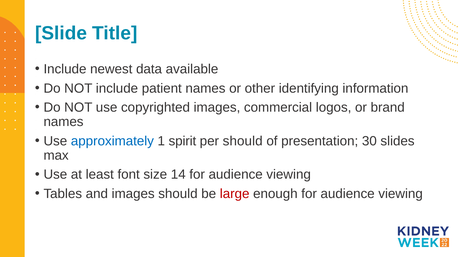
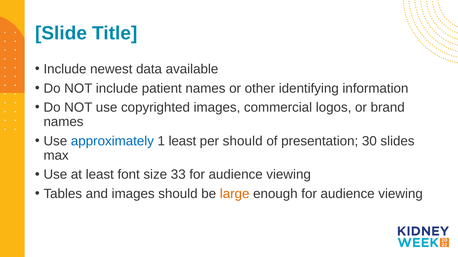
1 spirit: spirit -> least (182, 141)
14: 14 -> 33 (178, 175)
large colour: red -> orange (235, 194)
